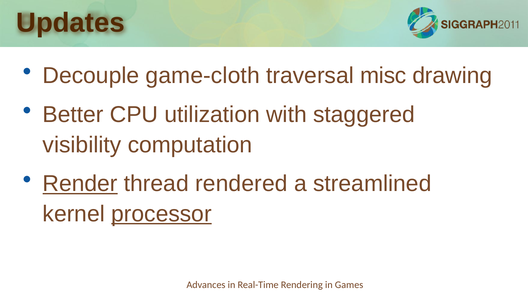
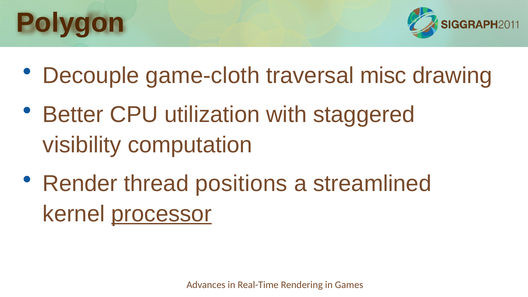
Updates: Updates -> Polygon (70, 23)
Render underline: present -> none (80, 184)
rendered: rendered -> positions (241, 184)
